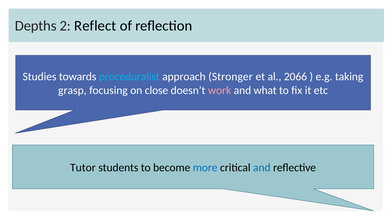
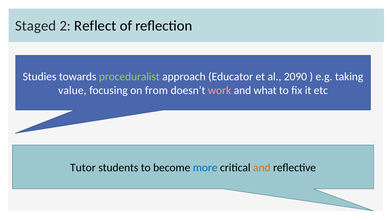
Depths: Depths -> Staged (36, 26)
proceduralist colour: light blue -> light green (129, 77)
Stronger: Stronger -> Educator (231, 77)
2066: 2066 -> 2090 (295, 77)
grasp: grasp -> value (72, 90)
close: close -> from (156, 90)
and colour: blue -> orange (262, 168)
